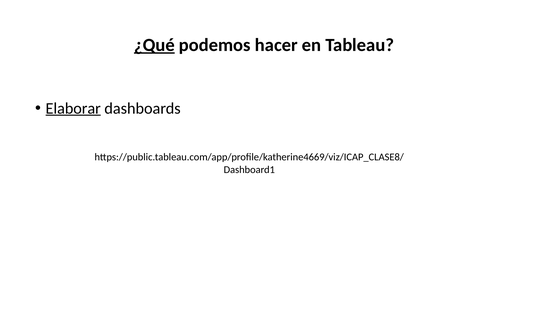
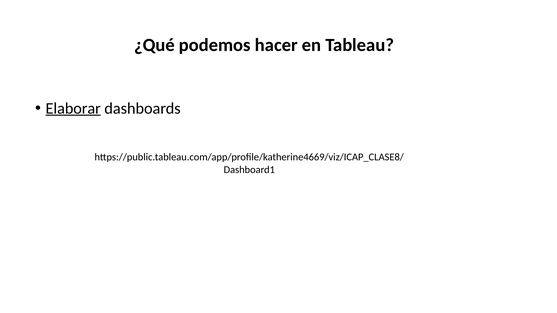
¿Qué underline: present -> none (154, 45)
